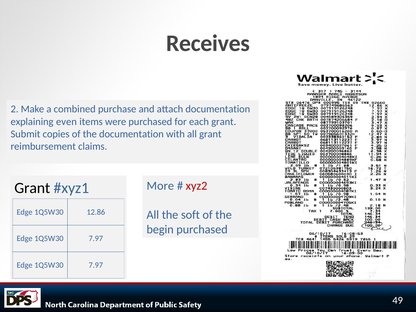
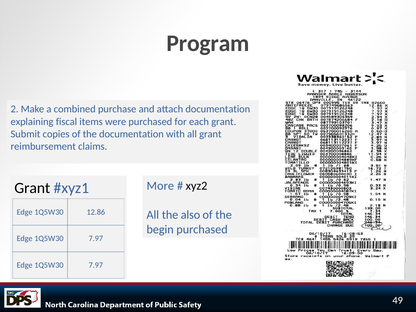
Receives: Receives -> Program (208, 43)
even: even -> fiscal (67, 122)
xyz2 colour: red -> black (197, 186)
soft: soft -> also (190, 215)
